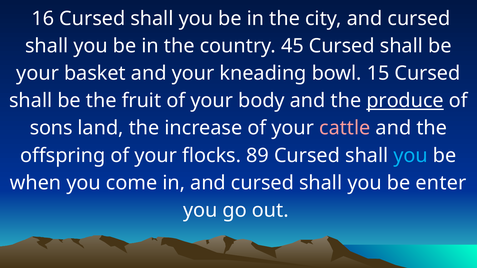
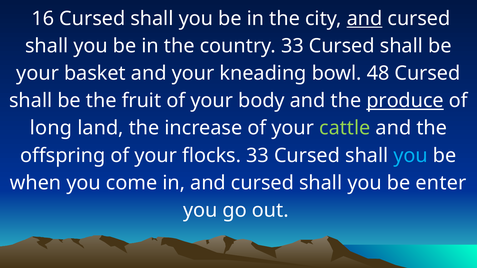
and underline: none -> present (365, 19)
country 45: 45 -> 33 (292, 46)
15: 15 -> 48 (378, 73)
sons: sons -> long (51, 128)
cattle colour: pink -> light green (345, 128)
flocks 89: 89 -> 33 (258, 156)
